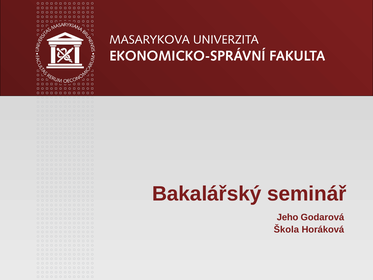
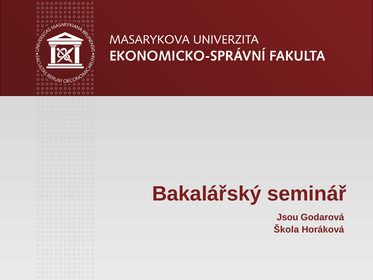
Jeho: Jeho -> Jsou (288, 217)
